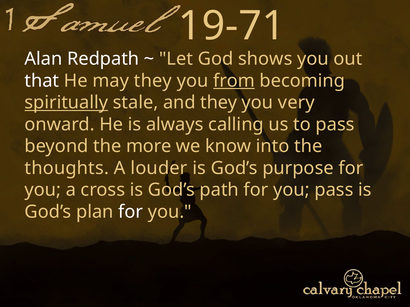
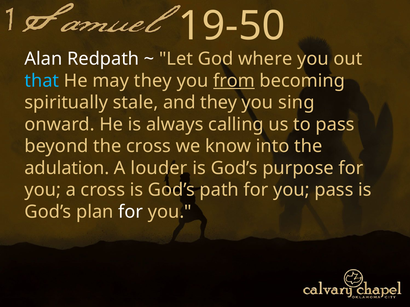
19-71: 19-71 -> 19-50 (232, 26)
shows: shows -> where (265, 59)
that colour: white -> light blue (42, 81)
spiritually underline: present -> none (66, 103)
very: very -> sing (296, 103)
the more: more -> cross (149, 147)
thoughts: thoughts -> adulation (67, 168)
